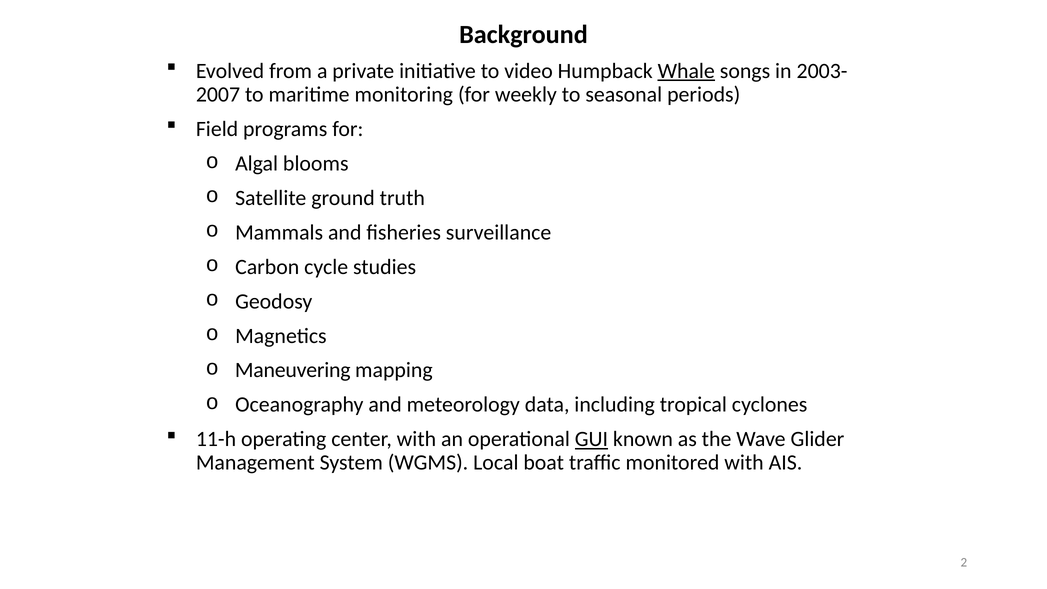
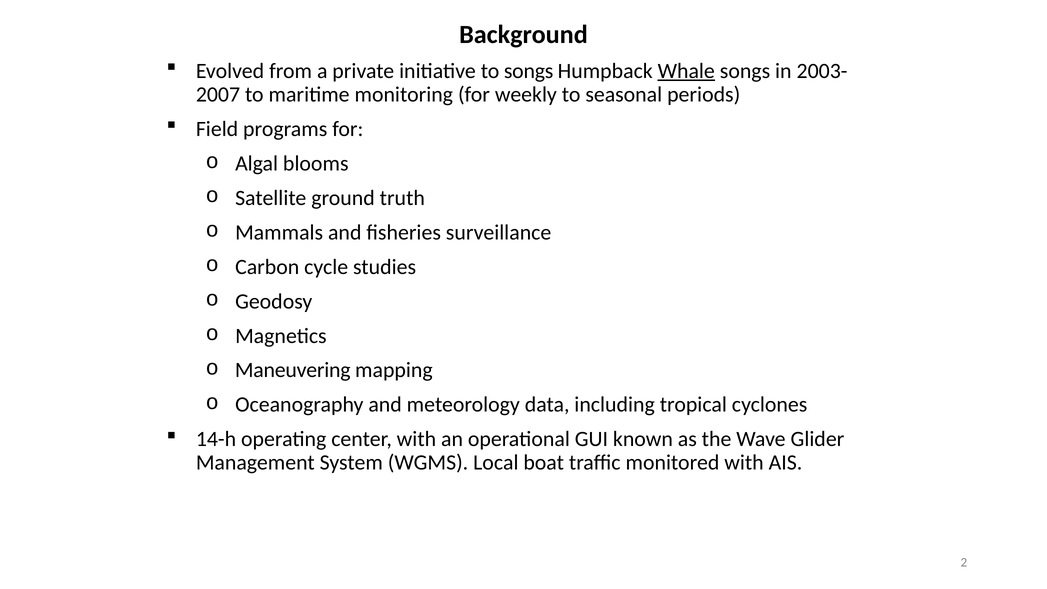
to video: video -> songs (529, 71)
11-h: 11-h -> 14-h (216, 439)
GUI underline: present -> none (591, 439)
